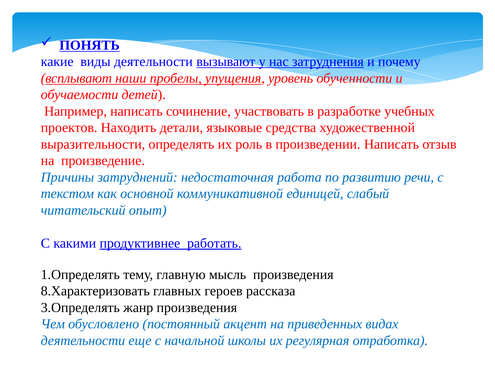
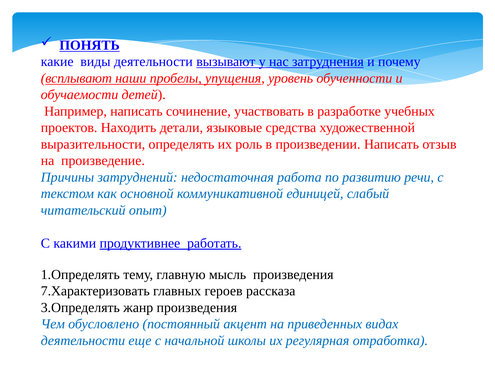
8.Характеризовать: 8.Характеризовать -> 7.Характеризовать (95, 291)
